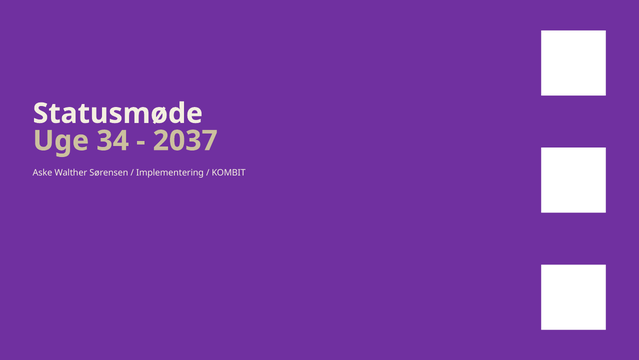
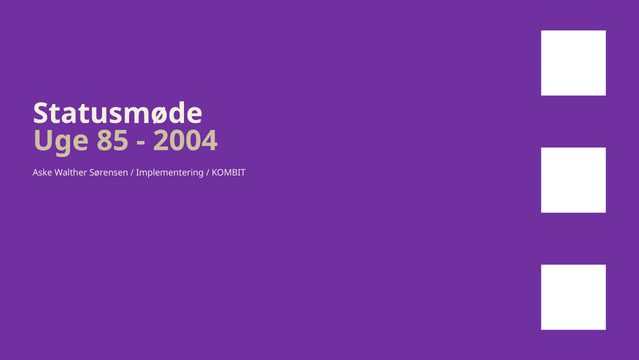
34: 34 -> 85 (113, 141)
2037: 2037 -> 2004 (185, 141)
